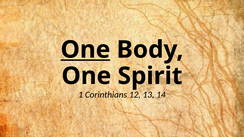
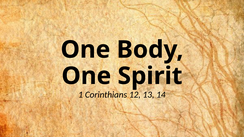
One underline: present -> none (85, 50)
